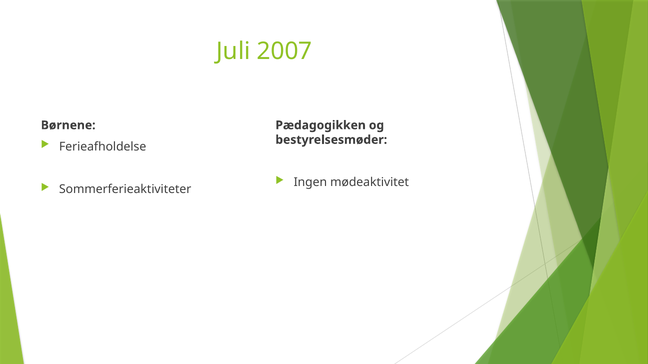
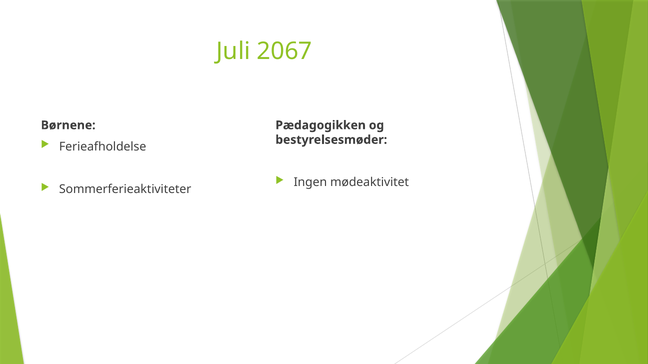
2007: 2007 -> 2067 (285, 51)
